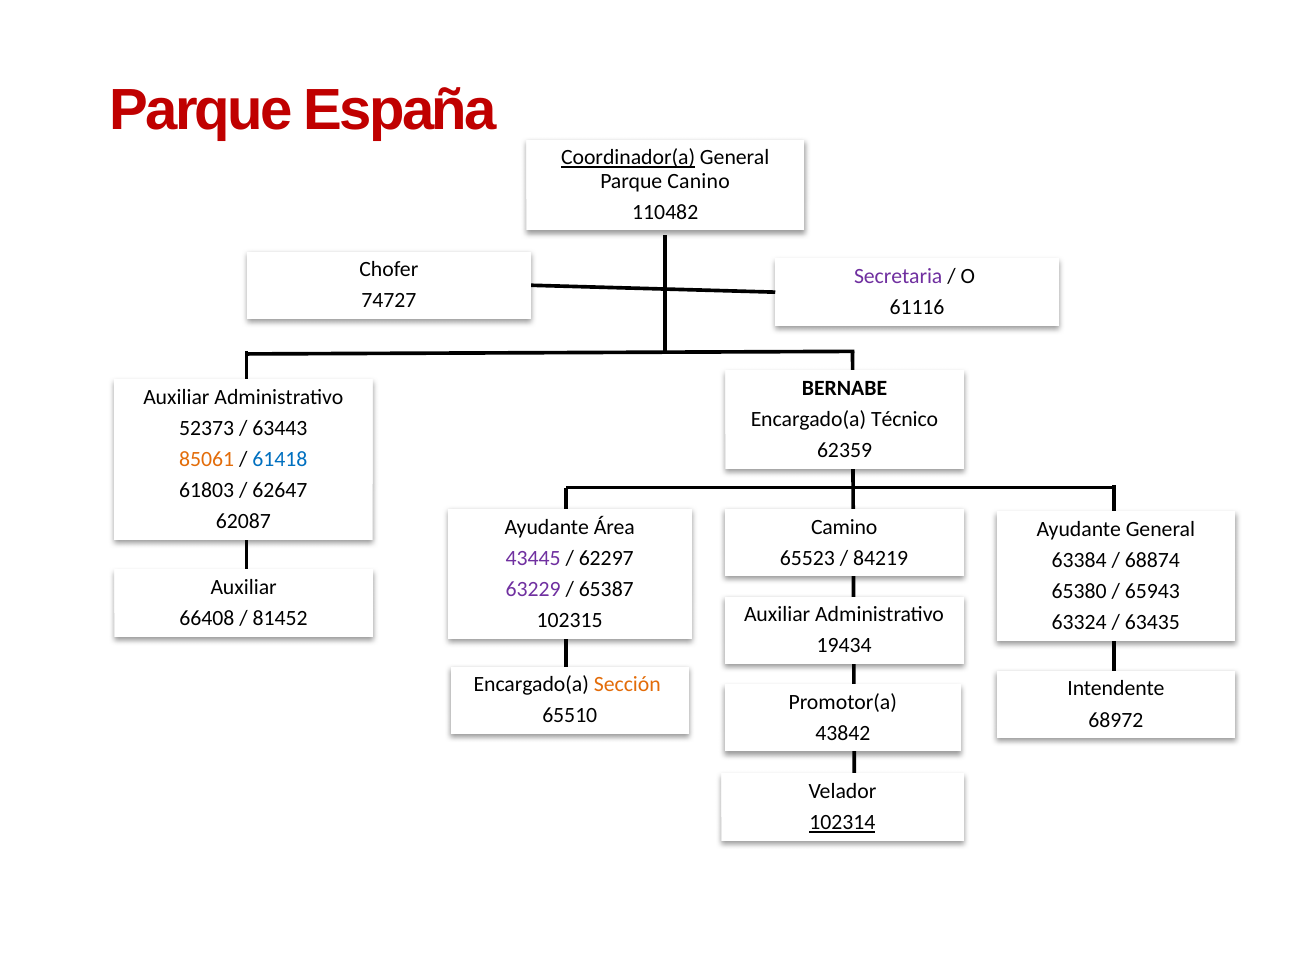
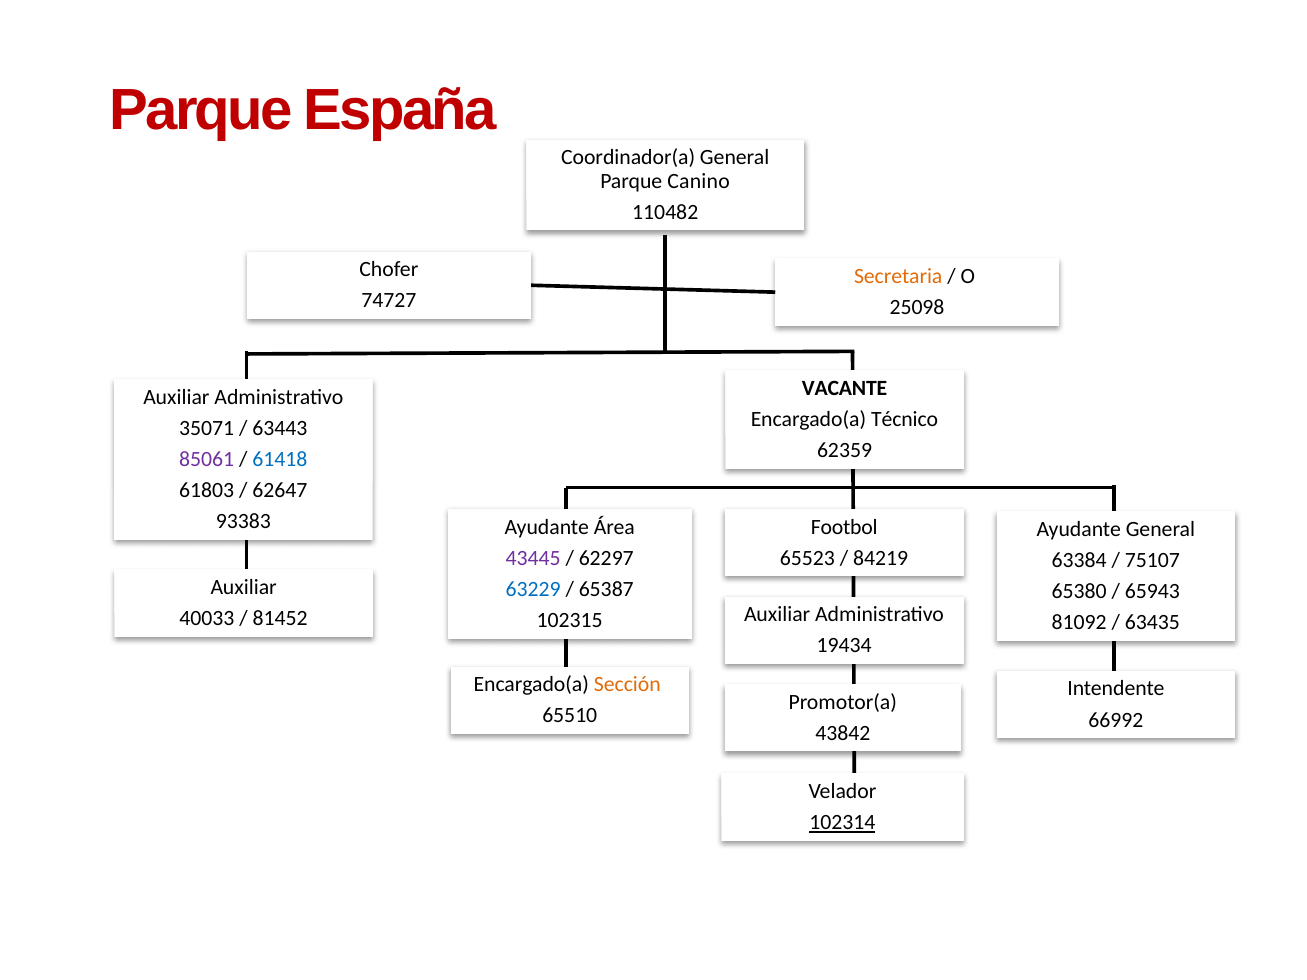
Coordinador(a underline: present -> none (628, 158)
Secretaria colour: purple -> orange (898, 277)
61116: 61116 -> 25098 (917, 308)
BERNABE: BERNABE -> VACANTE (845, 389)
52373: 52373 -> 35071 (207, 428)
85061 colour: orange -> purple (207, 460)
62087: 62087 -> 93383 (243, 522)
Camino: Camino -> Footbol (844, 527)
68874: 68874 -> 75107 (1152, 561)
63229 colour: purple -> blue (533, 589)
66408: 66408 -> 40033 (207, 619)
63324: 63324 -> 81092 (1079, 623)
68972: 68972 -> 66992 (1116, 720)
